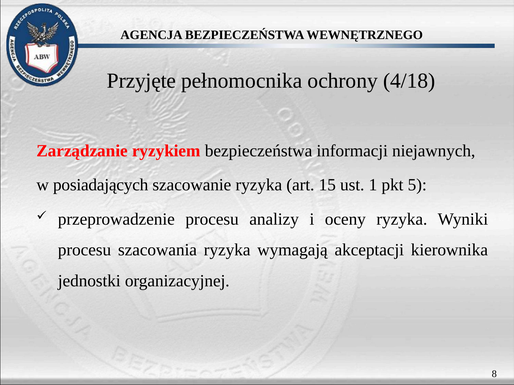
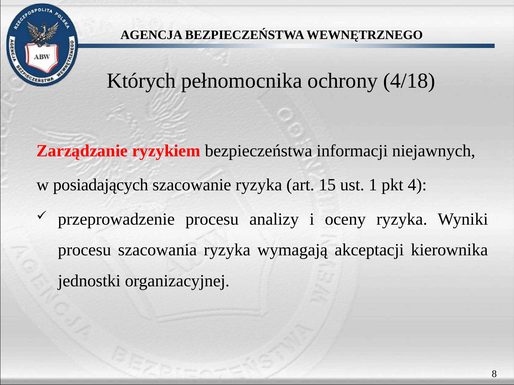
Przyjęte: Przyjęte -> Których (141, 81)
5: 5 -> 4 (417, 185)
